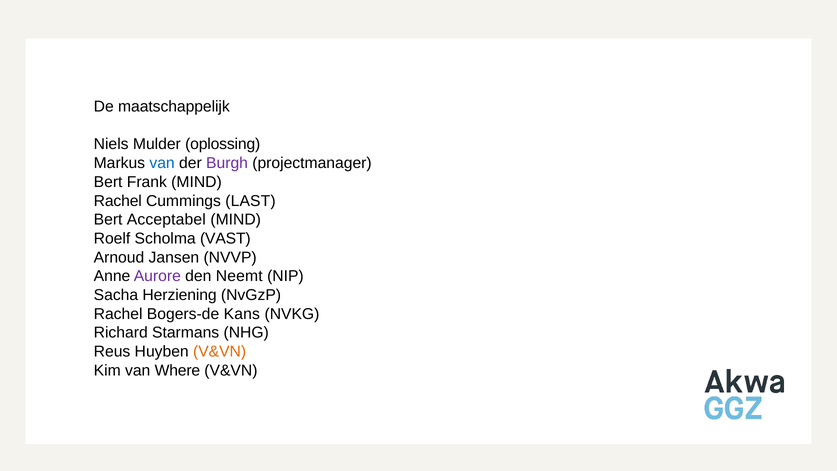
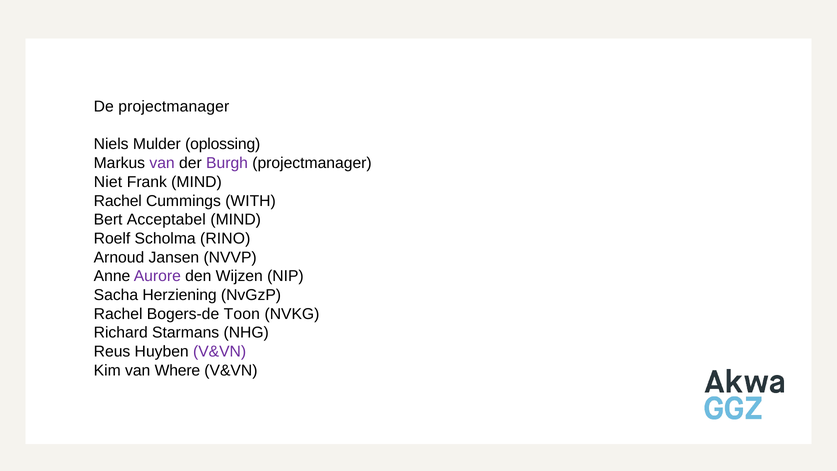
De maatschappelijk: maatschappelijk -> projectmanager (174, 107)
van colour: blue -> purple (162, 163)
Bert: Bert -> Niet (108, 182)
LAST: LAST -> WITH (251, 201)
VAST: VAST -> RINO (225, 238)
Neemt: Neemt -> Wijzen (239, 276)
Kans: Kans -> Toon (242, 314)
V&VN colour: orange -> purple (220, 351)
